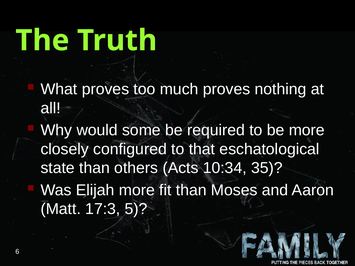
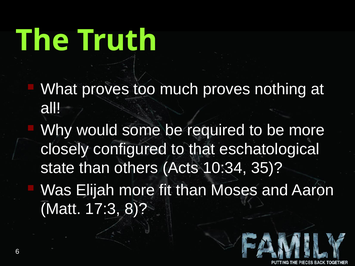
5: 5 -> 8 (136, 209)
